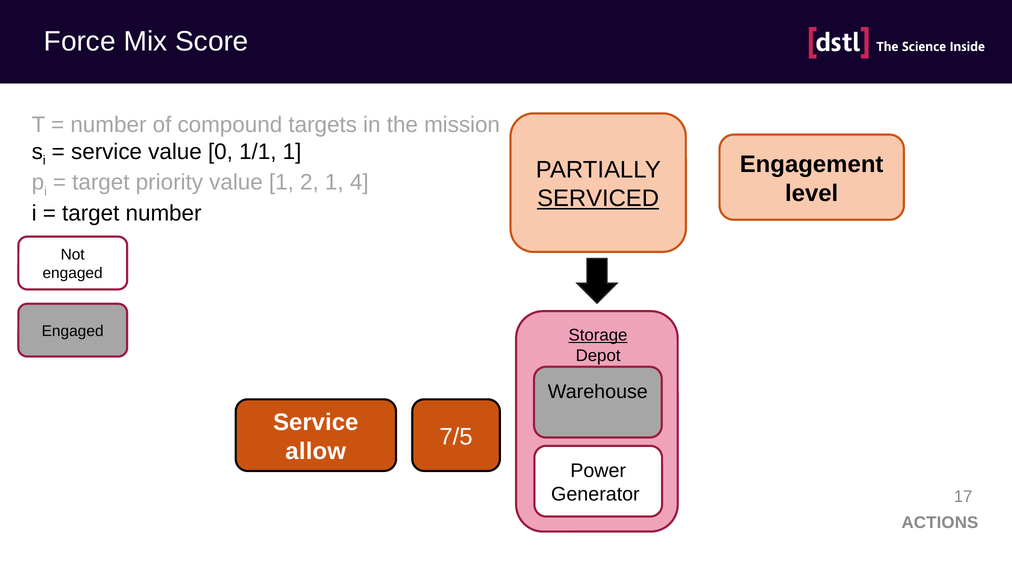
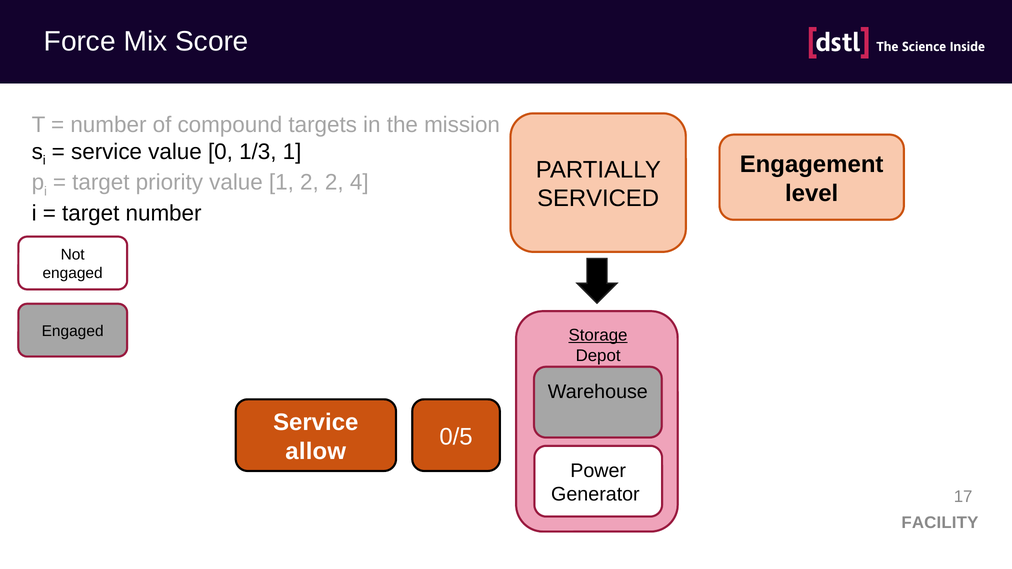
1/1: 1/1 -> 1/3 (258, 152)
2 1: 1 -> 2 (334, 183)
SERVICED underline: present -> none (598, 199)
7/5: 7/5 -> 0/5 (456, 437)
ACTIONS: ACTIONS -> FACILITY (940, 523)
